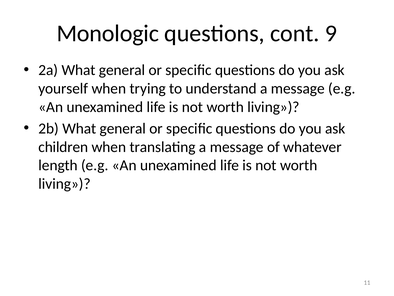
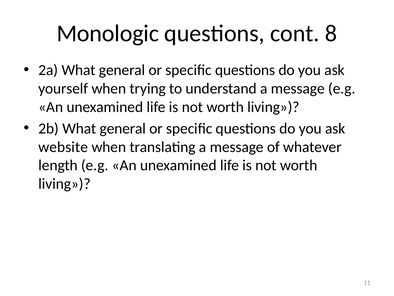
9: 9 -> 8 (331, 33)
children: children -> website (63, 147)
